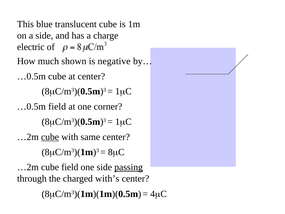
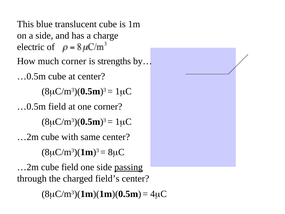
much shown: shown -> corner (74, 61)
negative: negative -> strengths (114, 61)
cube underline: present -> none (50, 137)
with’s: with’s -> field’s (107, 178)
